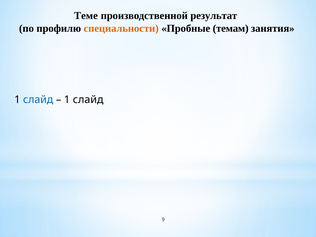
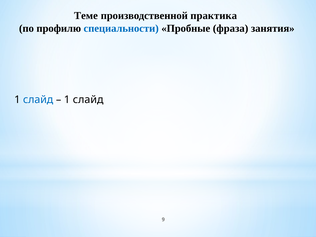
результат: результат -> практика (214, 16)
специальности colour: orange -> blue (121, 28)
темам: темам -> фраза (231, 28)
